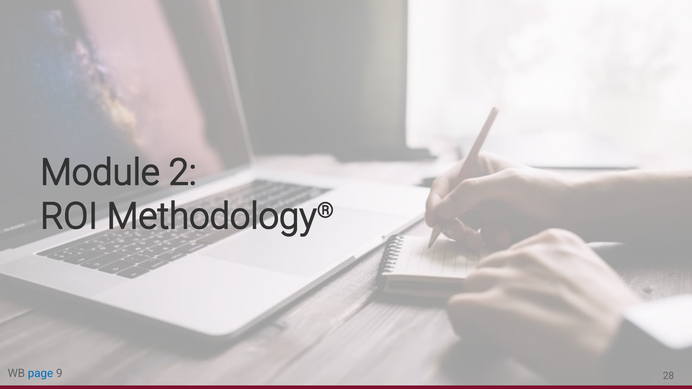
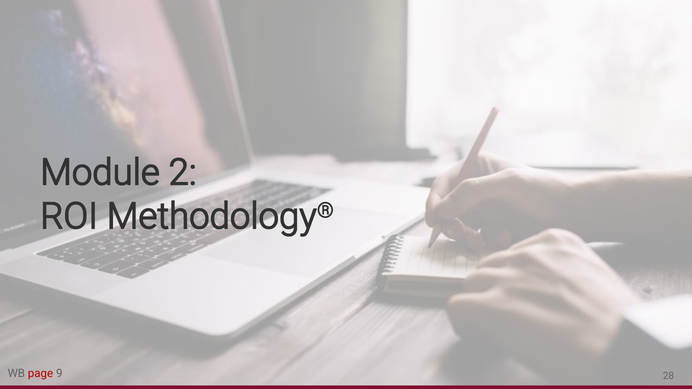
page colour: blue -> red (41, 373)
